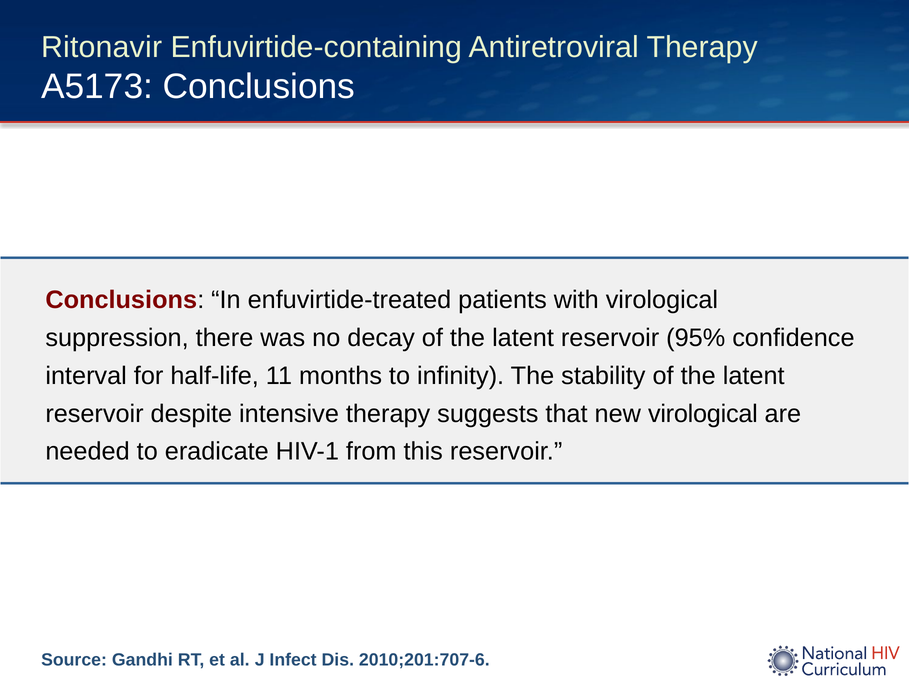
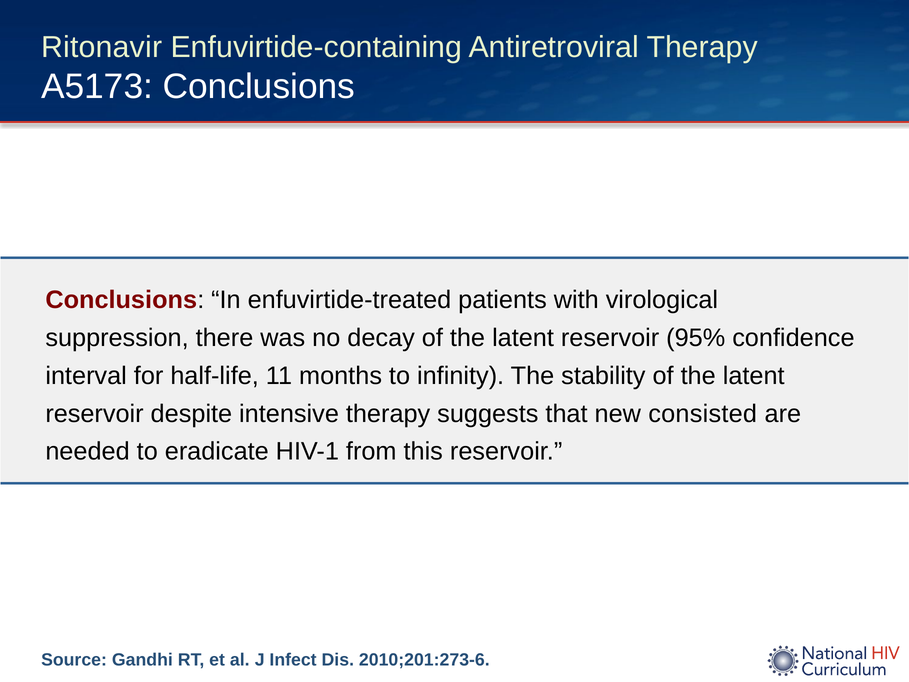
new virological: virological -> consisted (703, 414)
2010;201:707-6: 2010;201:707-6 -> 2010;201:273-6 (424, 659)
